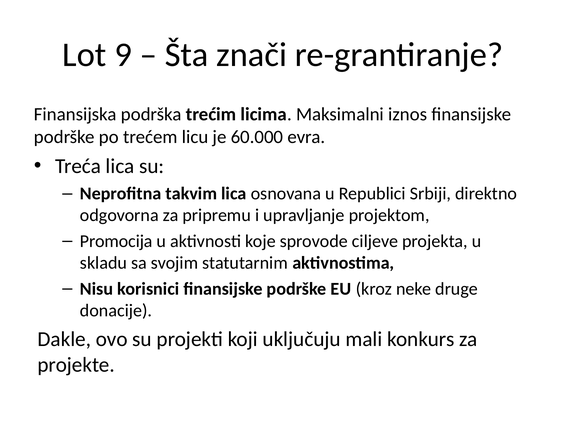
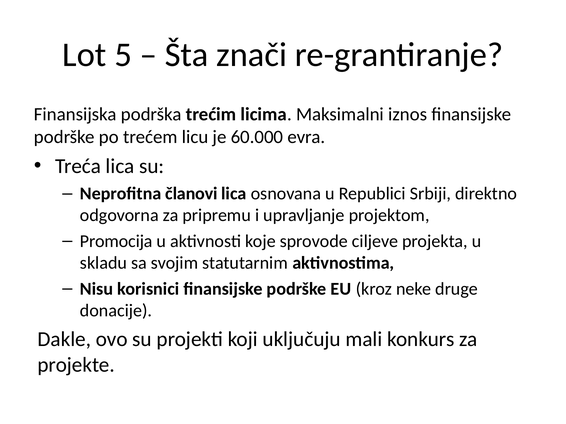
9: 9 -> 5 (123, 55)
takvim: takvim -> članovi (191, 194)
